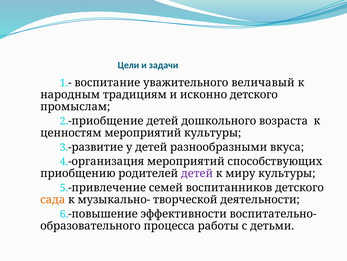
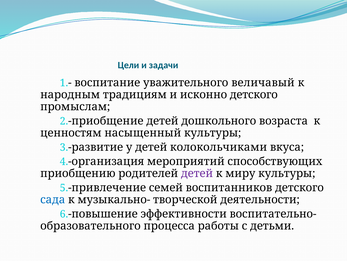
ценностям мероприятий: мероприятий -> насыщенный (143, 133)
разнообразными: разнообразными -> колокольчиками (219, 147)
сада colour: orange -> blue (53, 199)
